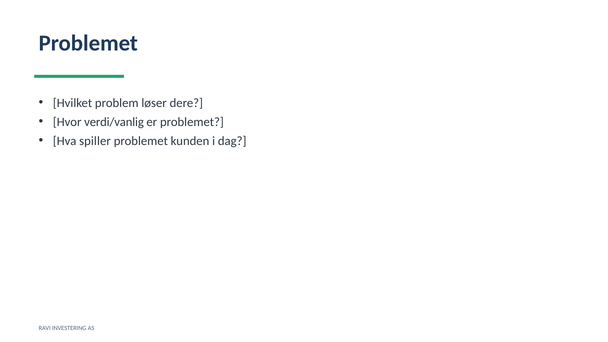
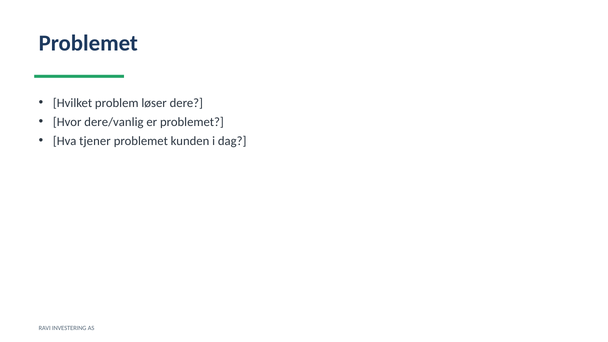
verdi/vanlig: verdi/vanlig -> dere/vanlig (114, 122)
spiller: spiller -> tjener (95, 141)
